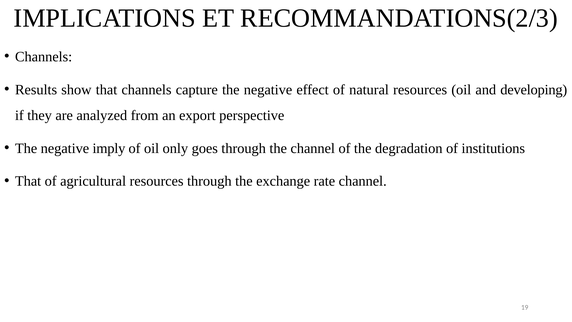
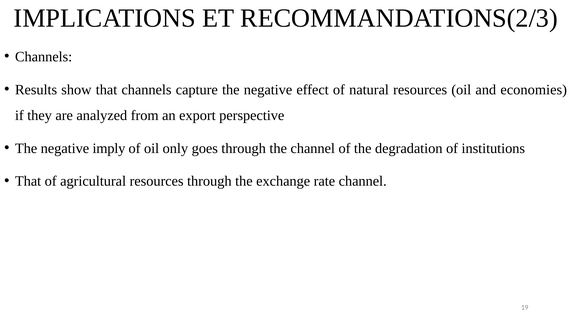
developing: developing -> economies (534, 90)
